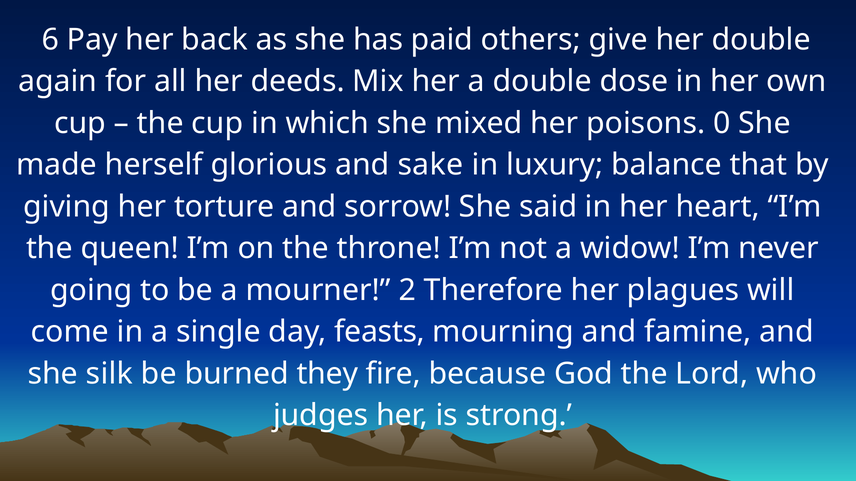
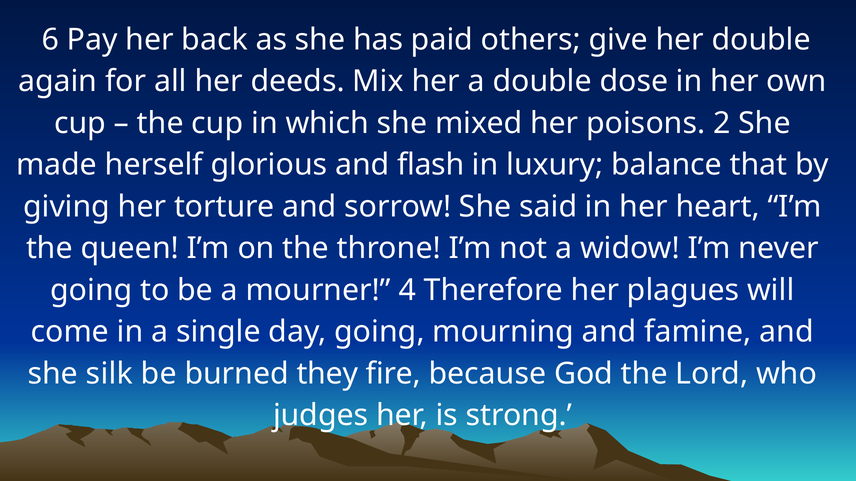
0: 0 -> 2 (722, 123)
sake: sake -> flash (431, 165)
2: 2 -> 4 (407, 290)
day feasts: feasts -> going (379, 332)
